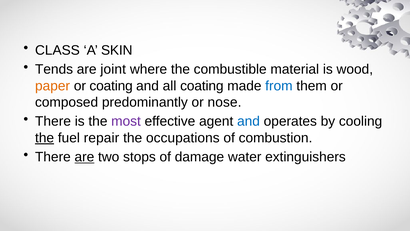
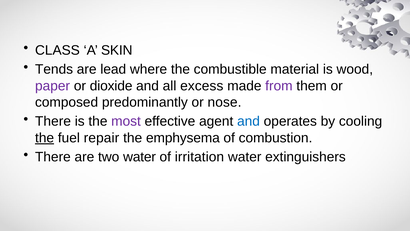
joint: joint -> lead (113, 69)
paper colour: orange -> purple (53, 86)
or coating: coating -> dioxide (111, 86)
all coating: coating -> excess (202, 86)
from colour: blue -> purple (279, 86)
occupations: occupations -> emphysema (183, 138)
are underline: present -> none (84, 157)
two stops: stops -> water (140, 157)
damage: damage -> irritation (199, 157)
